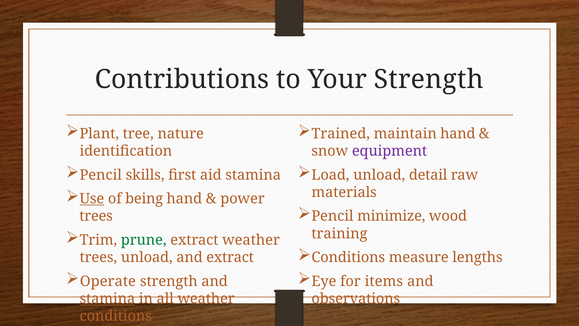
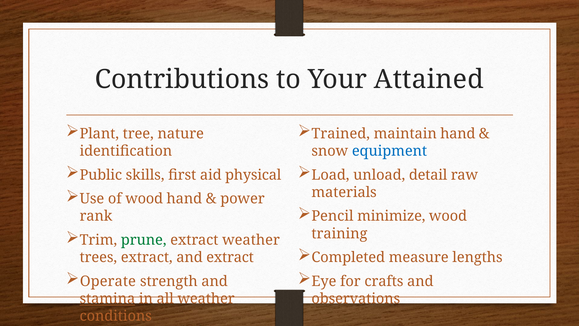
Your Strength: Strength -> Attained (429, 79)
equipment colour: purple -> blue (390, 151)
Pencil: Pencil -> Public (101, 175)
aid stamina: stamina -> physical (253, 175)
Use underline: present -> none (92, 199)
of being: being -> wood (144, 199)
trees: trees -> rank (96, 216)
Conditions: Conditions -> Completed (348, 257)
trees unload: unload -> extract (147, 257)
items: items -> crafts (384, 281)
